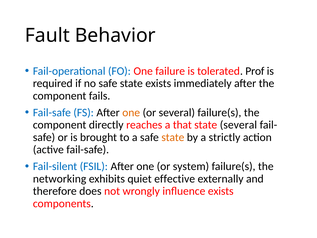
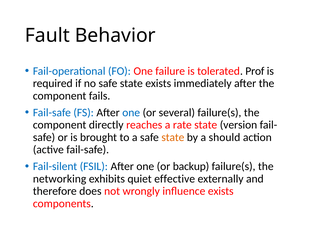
one colour: orange -> blue (131, 112)
that: that -> rate (182, 125)
state several: several -> version (239, 125)
strictly: strictly -> should (224, 137)
system: system -> backup (191, 166)
